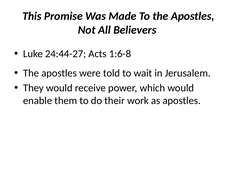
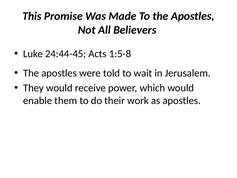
24:44-27: 24:44-27 -> 24:44-45 (66, 54)
1:6-8: 1:6-8 -> 1:5-8 (120, 54)
